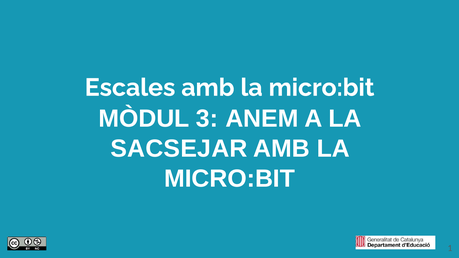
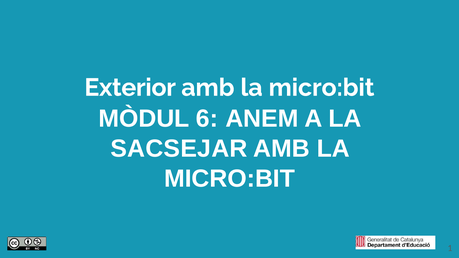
Escales: Escales -> Exterior (130, 88)
3: 3 -> 6 (207, 119)
